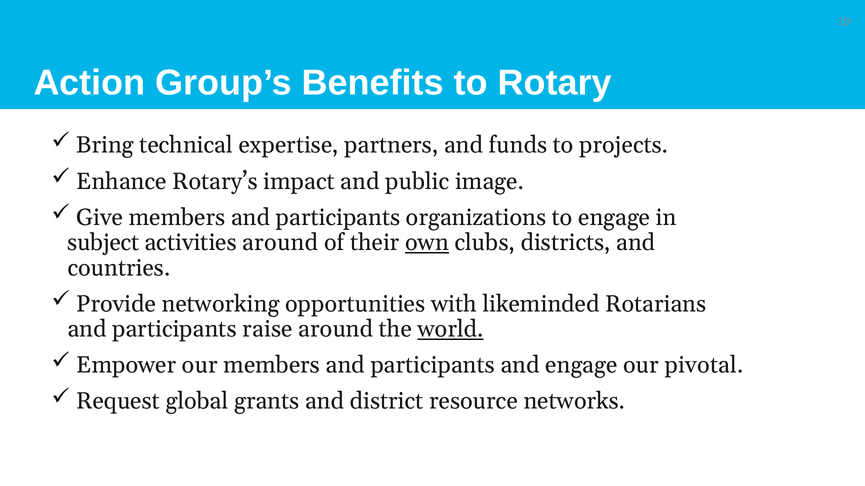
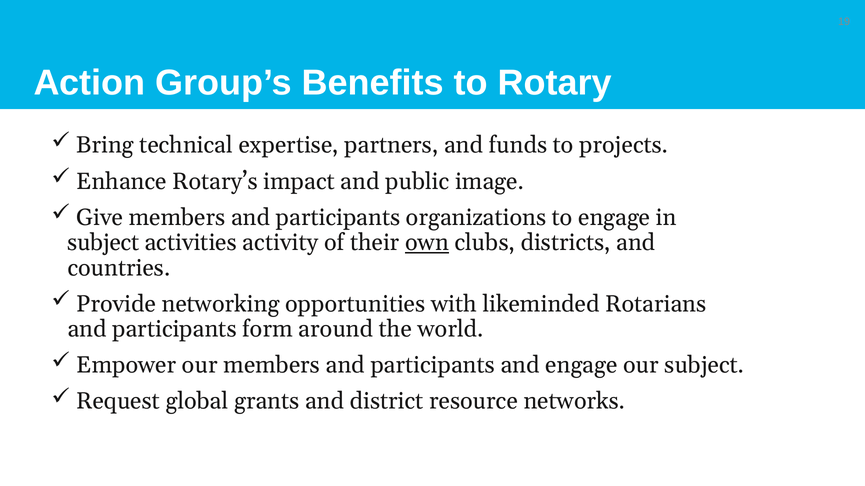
activities around: around -> activity (280, 243)
raise: raise -> form (268, 330)
world underline: present -> none (451, 330)
our pivotal: pivotal -> subject (704, 366)
